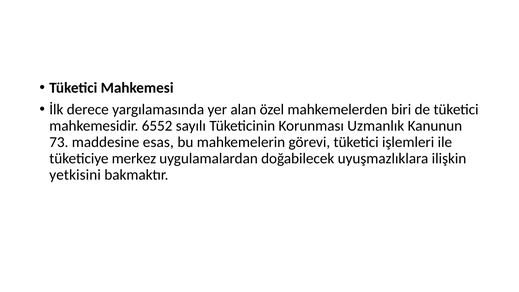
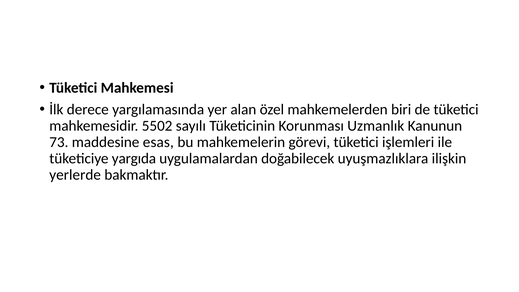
6552: 6552 -> 5502 (157, 126)
merkez: merkez -> yargıda (134, 159)
yetkisini: yetkisini -> yerlerde (75, 175)
